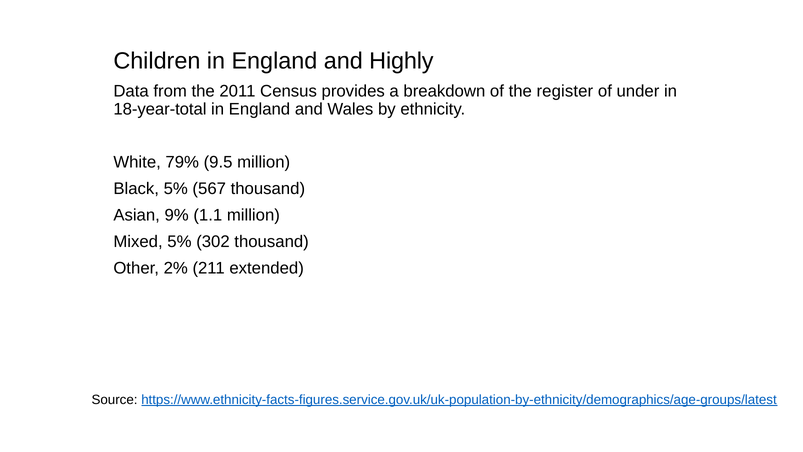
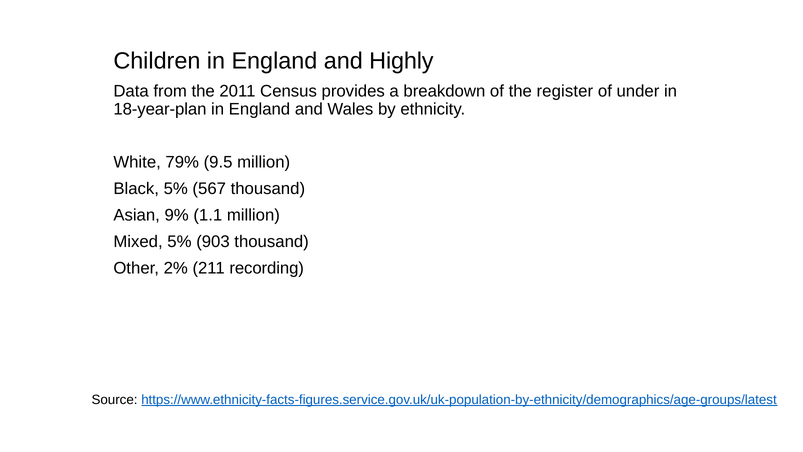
18-year-total: 18-year-total -> 18-year-plan (160, 109)
302: 302 -> 903 (213, 241)
extended: extended -> recording (267, 268)
